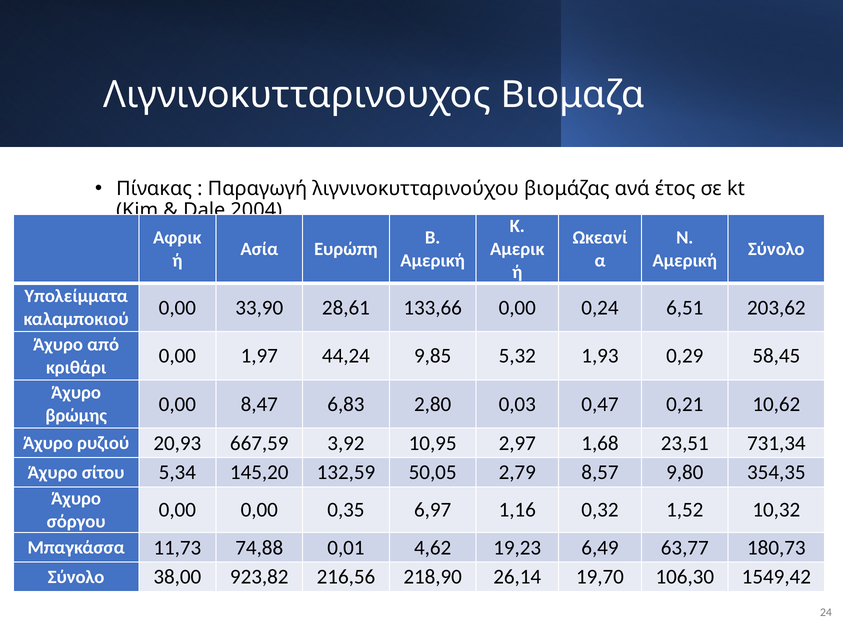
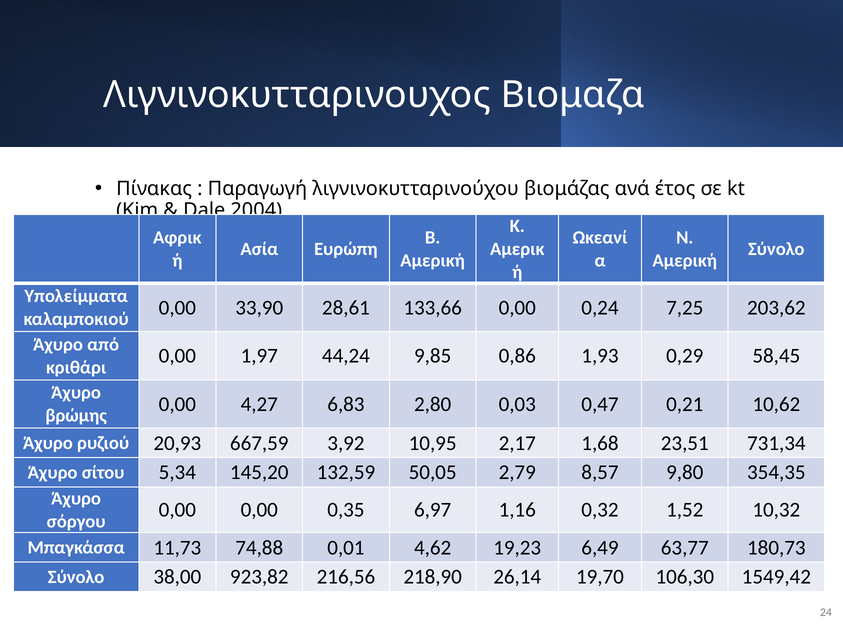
6,51: 6,51 -> 7,25 (685, 308)
5,32: 5,32 -> 0,86 (517, 356)
8,47: 8,47 -> 4,27 (259, 404)
2,97: 2,97 -> 2,17 (517, 443)
